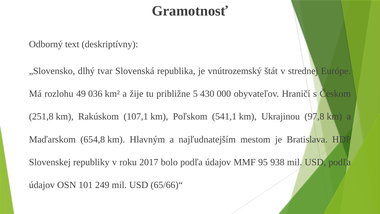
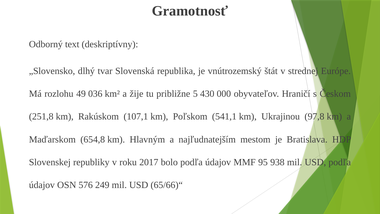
101: 101 -> 576 (86, 185)
